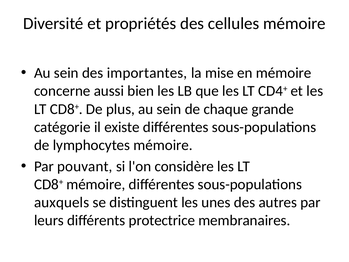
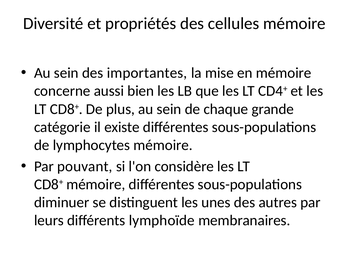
auxquels: auxquels -> diminuer (62, 202)
protectrice: protectrice -> lymphoïde (162, 220)
